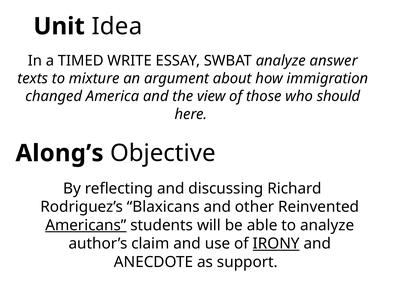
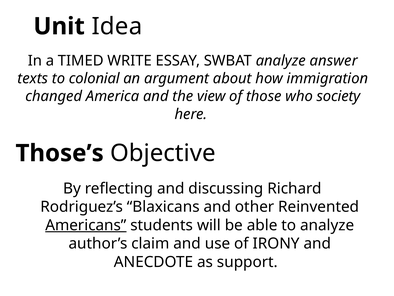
mixture: mixture -> colonial (94, 78)
should: should -> society (339, 96)
Along’s: Along’s -> Those’s (60, 153)
IRONY underline: present -> none (276, 243)
